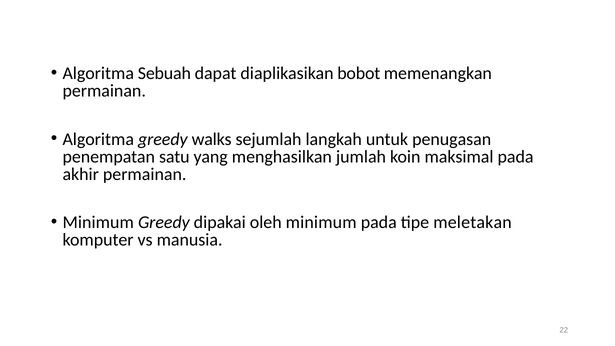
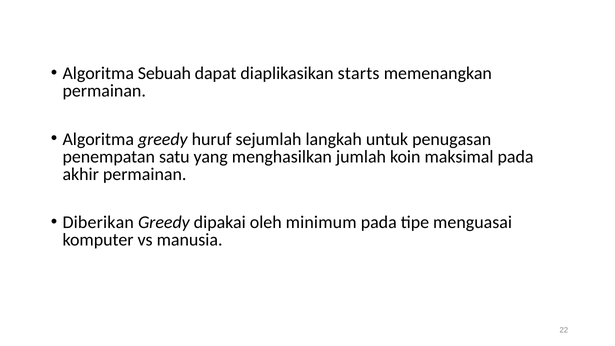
bobot: bobot -> starts (359, 73)
walks: walks -> huruf (212, 139)
Minimum: Minimum -> Diberikan (98, 222)
meletakan: meletakan -> menguasai (473, 222)
